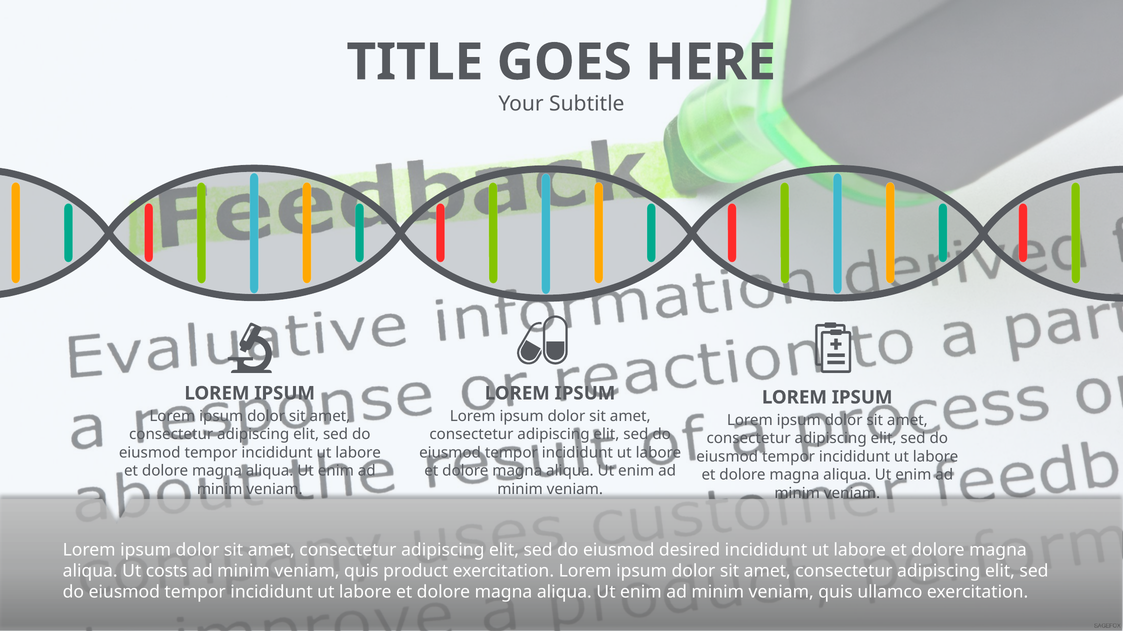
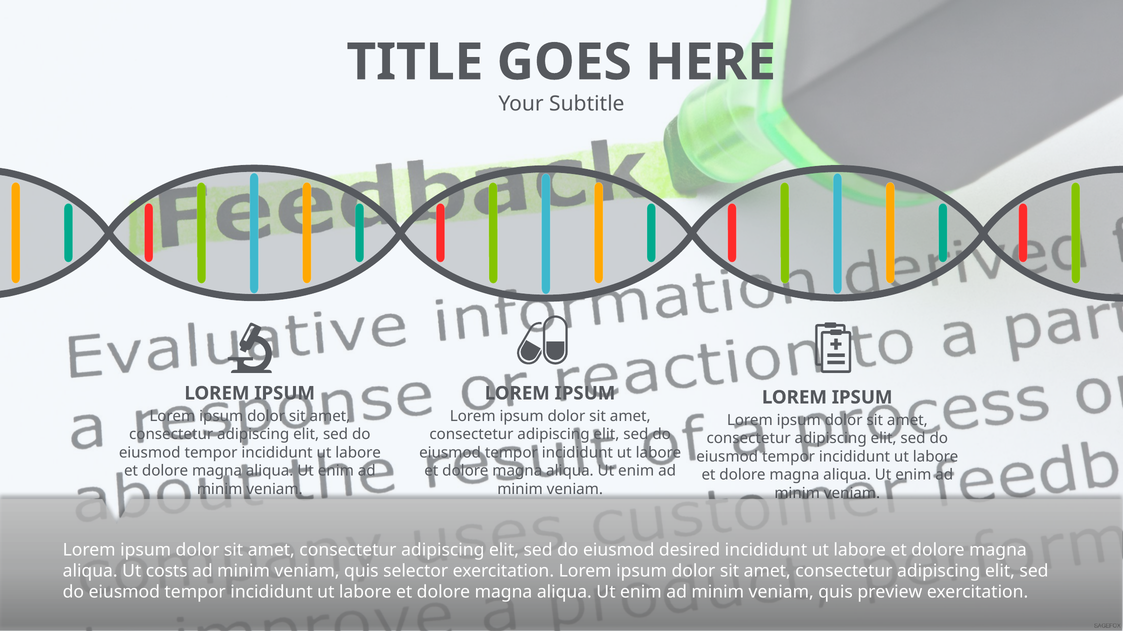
product: product -> selector (416, 572)
ullamco: ullamco -> preview (890, 593)
